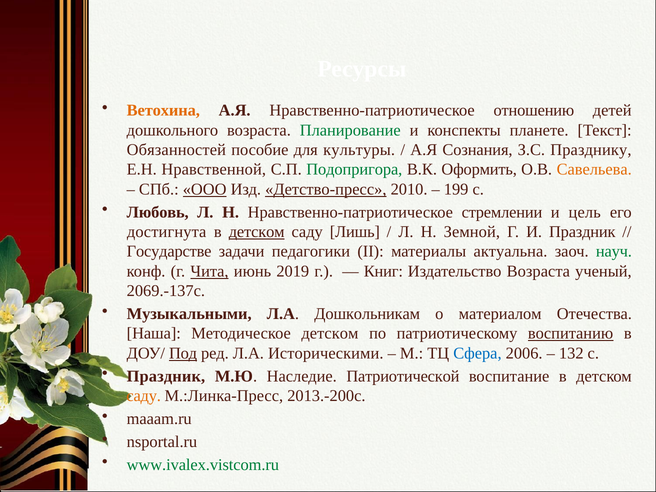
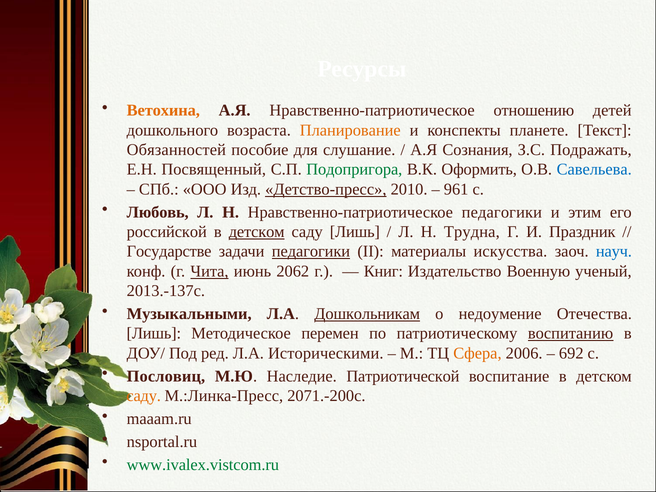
Планирование colour: green -> orange (350, 130)
культуры: культуры -> слушание (359, 150)
Празднику: Празднику -> Подражать (591, 150)
Нравственной: Нравственной -> Посвященный (214, 170)
Савельева colour: orange -> blue (594, 170)
ООО underline: present -> none (205, 189)
199: 199 -> 961 (456, 189)
Нравственно-патриотическое стремлении: стремлении -> педагогики (502, 212)
цель: цель -> этим (585, 212)
достигнута: достигнута -> российской (167, 232)
Земной: Земной -> Трудна (472, 232)
педагогики underline: none -> present (311, 252)
актуальна: актуальна -> искусства (510, 252)
науч colour: green -> blue (614, 252)
2019: 2019 -> 2062 (293, 271)
Издательство Возраста: Возраста -> Военную (538, 271)
2069.-137с: 2069.-137с -> 2013.-137с (166, 291)
Дошкольникам underline: none -> present (367, 314)
материалом: материалом -> недоумение (500, 314)
Наша: Наша -> Лишь (154, 334)
Методическое детском: детском -> перемен (330, 334)
Под underline: present -> none (183, 353)
Сфера colour: blue -> orange (477, 353)
132: 132 -> 692 (571, 353)
Праздник: Праздник -> Пословиц (166, 376)
2013.-200с: 2013.-200с -> 2071.-200с (326, 396)
